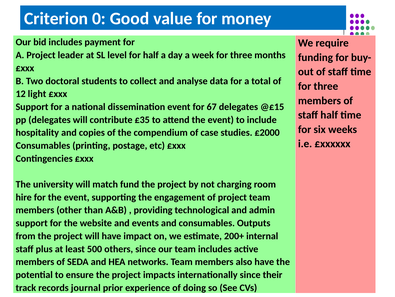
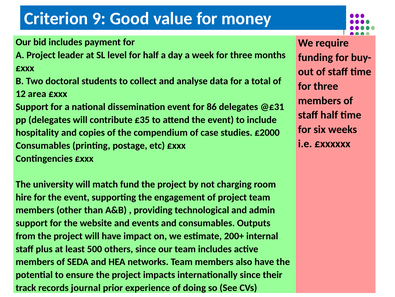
0: 0 -> 9 (99, 18)
light: light -> area (37, 94)
67: 67 -> 86 (212, 107)
@£15: @£15 -> @£31 (272, 107)
